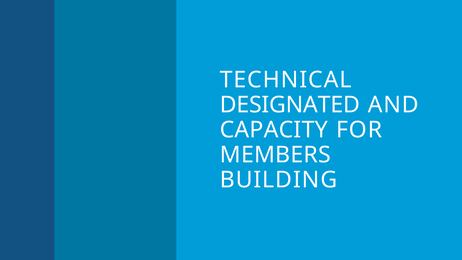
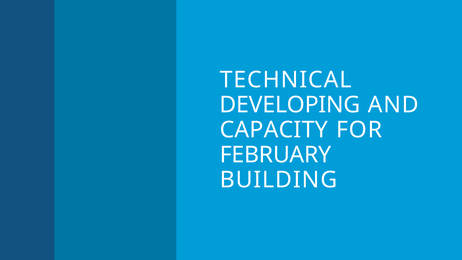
DESIGNATED: DESIGNATED -> DEVELOPING (290, 105)
MEMBERS: MEMBERS -> FEBRUARY (276, 155)
